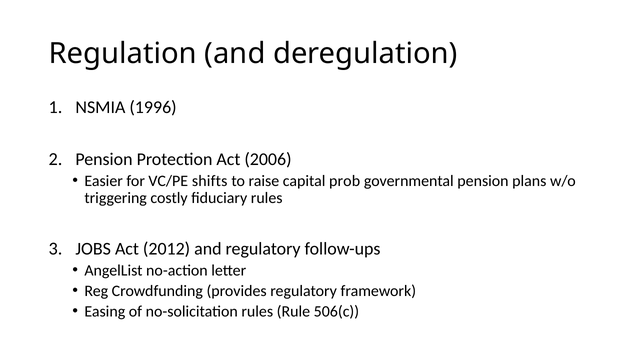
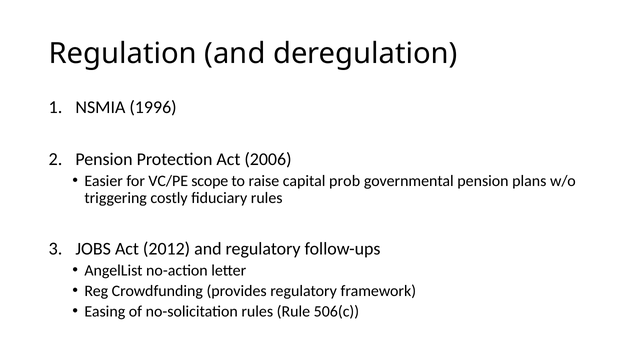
shifts: shifts -> scope (210, 181)
